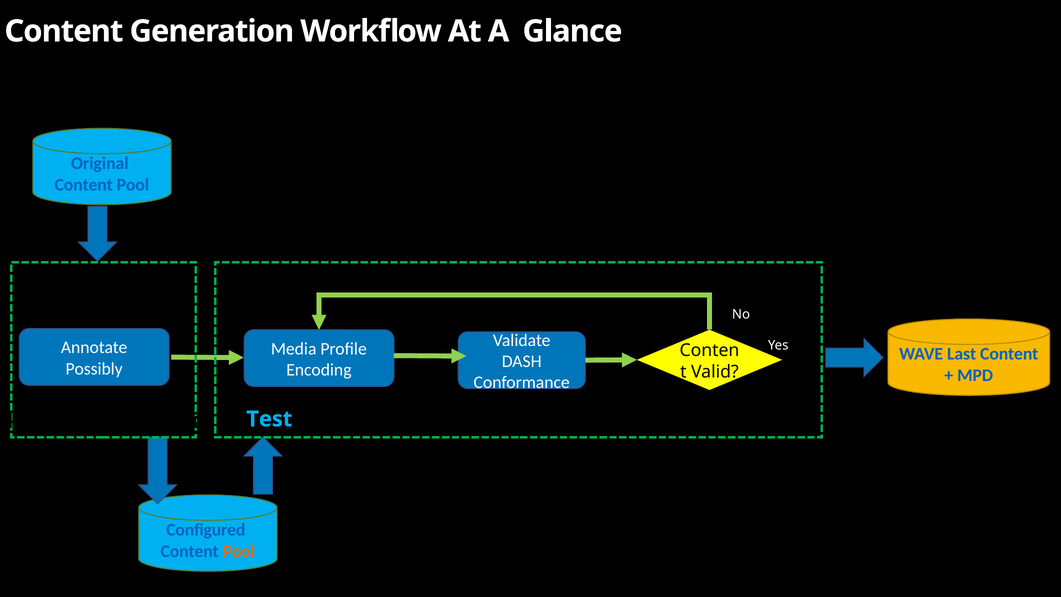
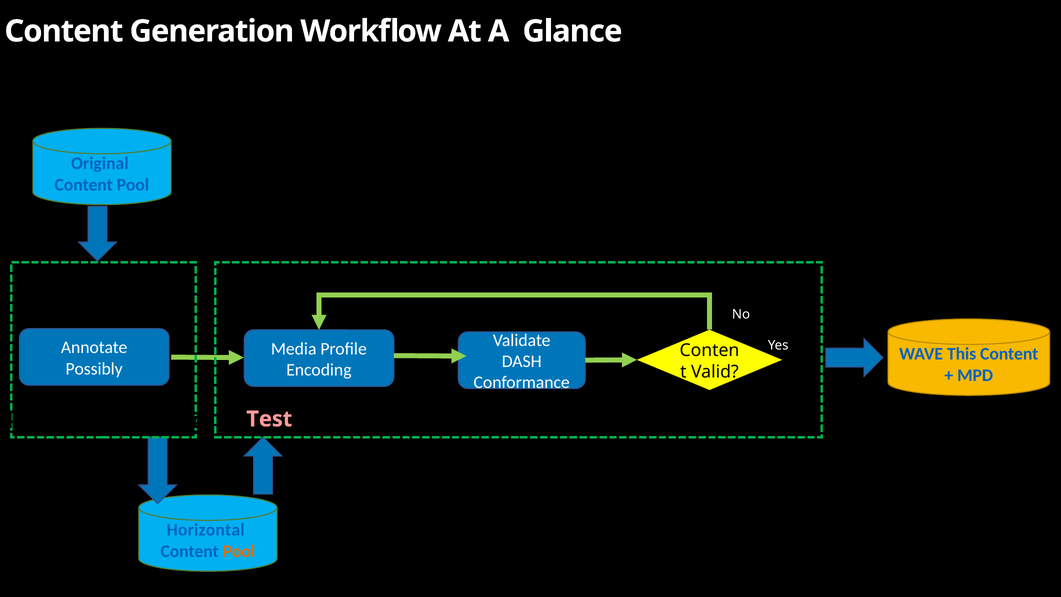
Last: Last -> This (962, 354)
Test colour: light blue -> pink (269, 419)
Configured: Configured -> Horizontal (206, 530)
